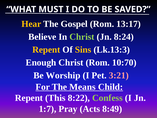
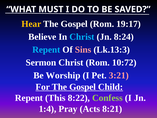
13:17: 13:17 -> 19:17 (129, 24)
Christ colour: light green -> light blue (82, 37)
Repent colour: yellow -> light blue (46, 50)
Sins colour: yellow -> pink (83, 50)
Enough: Enough -> Sermon (41, 62)
10:70: 10:70 -> 10:72 (124, 62)
For The Means: Means -> Gospel (83, 87)
1:7: 1:7 -> 1:4 (48, 109)
8:49: 8:49 -> 8:21 (112, 109)
